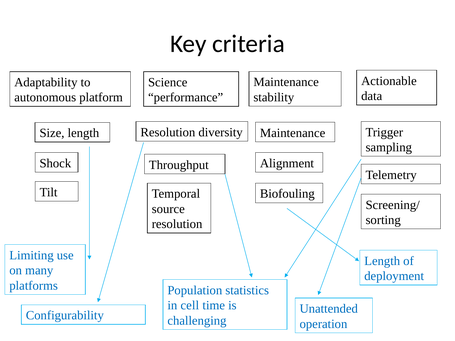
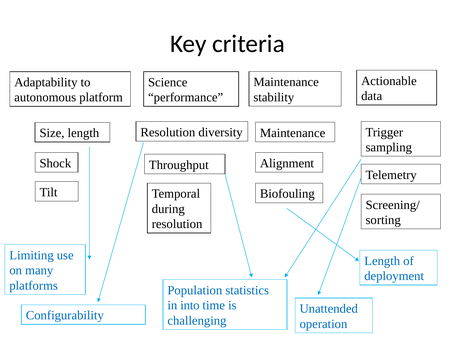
source: source -> during (168, 209)
cell: cell -> into (190, 306)
